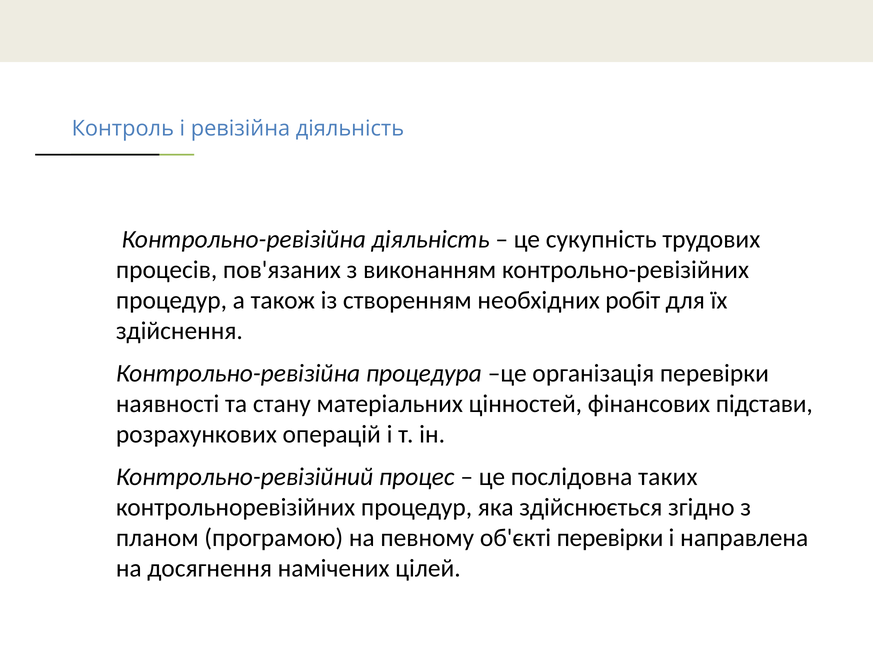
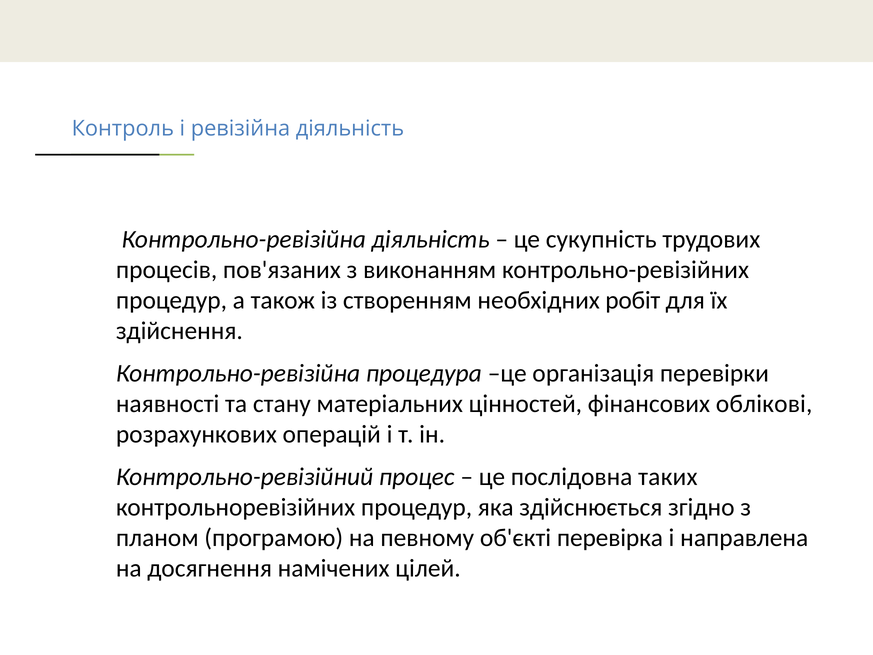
підстави: підстави -> облікові (764, 404)
об'єкті перевірки: перевірки -> перевірка (610, 538)
